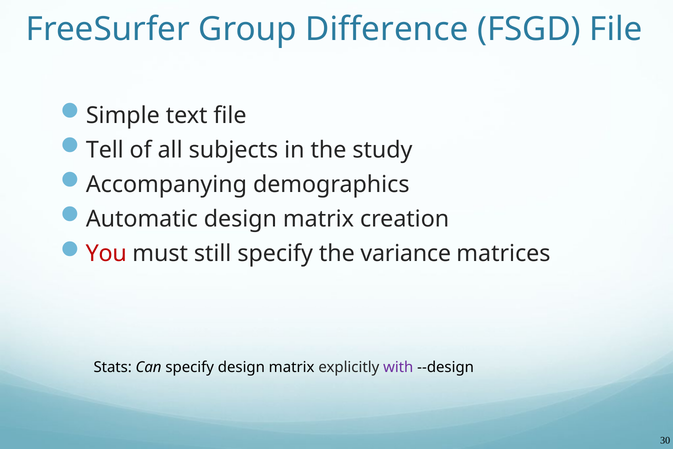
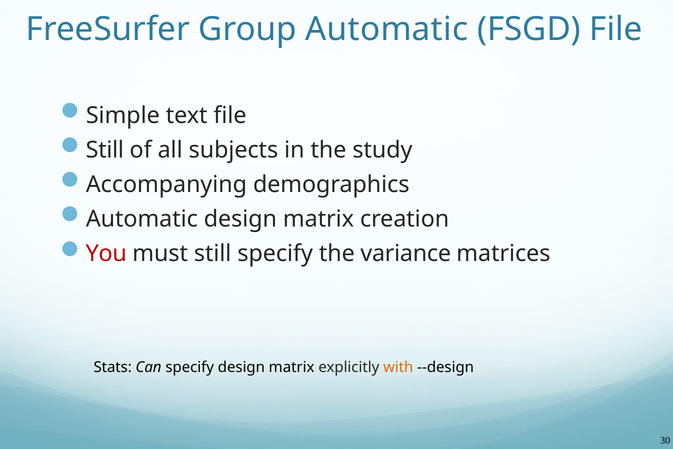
Group Difference: Difference -> Automatic (387, 29)
Tell: Tell -> Still (105, 150)
with colour: purple -> orange (398, 367)
